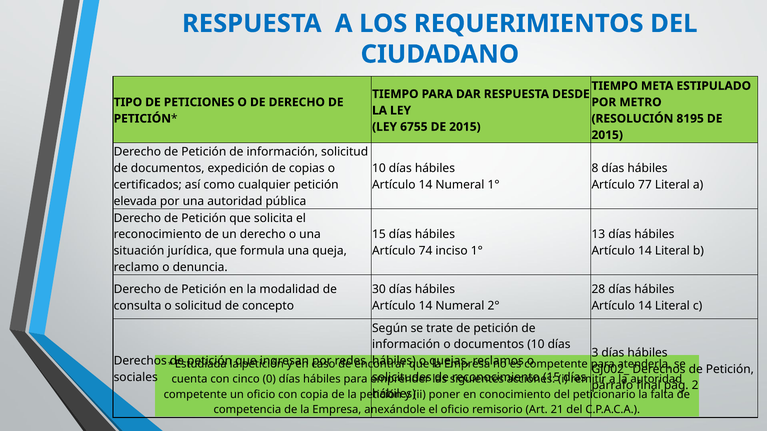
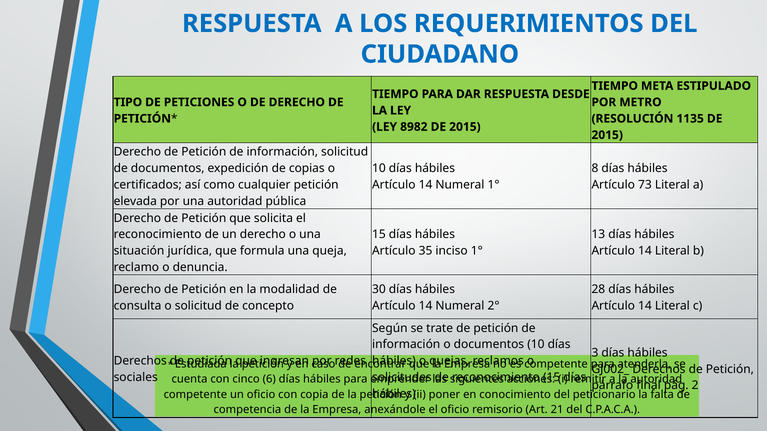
8195: 8195 -> 1135 (690, 119)
6755: 6755 -> 8982 (414, 127)
77: 77 -> 73 (645, 185)
74: 74 -> 35 (426, 251)
0: 0 -> 6 (269, 380)
